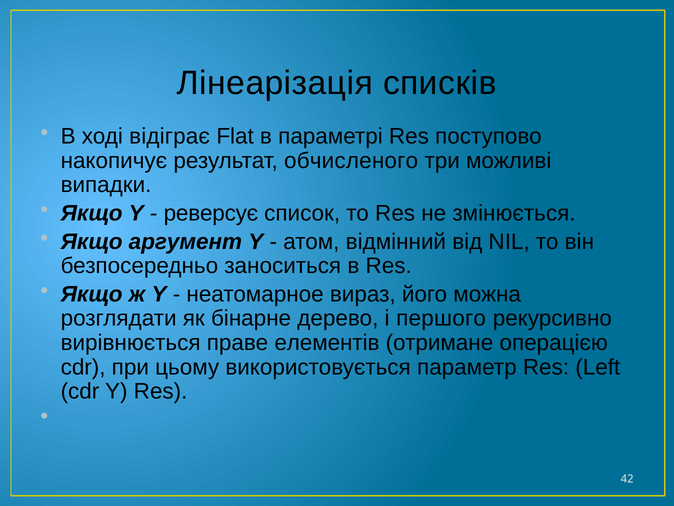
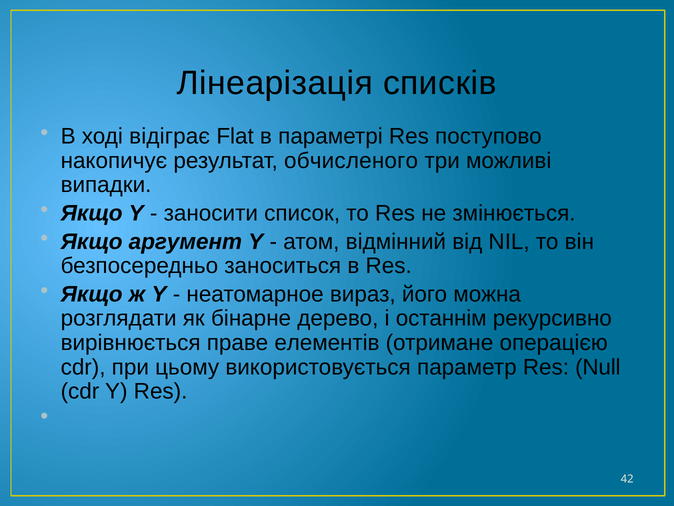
реверсує: реверсує -> заносити (211, 213)
першого: першого -> останнім (441, 318)
Left: Left -> Null (598, 367)
